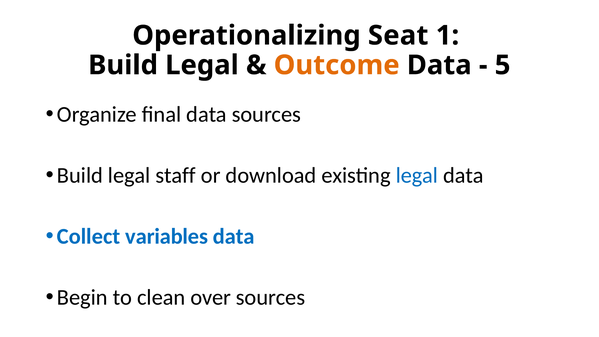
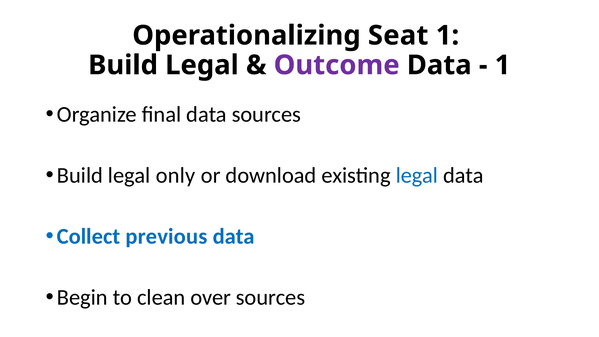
Outcome colour: orange -> purple (337, 65)
5: 5 -> 1 (503, 65)
staff: staff -> only (175, 175)
variables: variables -> previous (166, 236)
